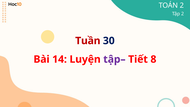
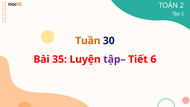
Tuần colour: red -> orange (88, 41)
14: 14 -> 35 (60, 59)
8: 8 -> 6 (153, 59)
